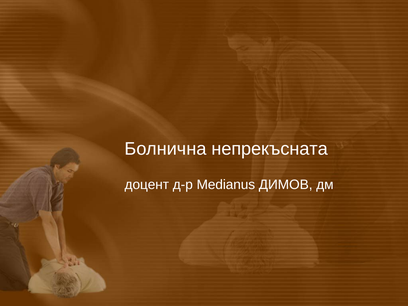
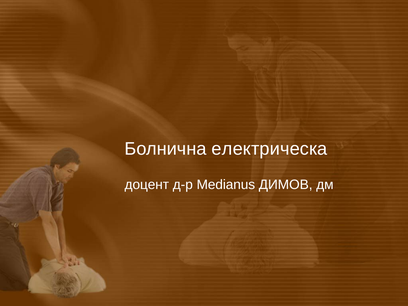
непрекъсната: непрекъсната -> електрическа (270, 149)
